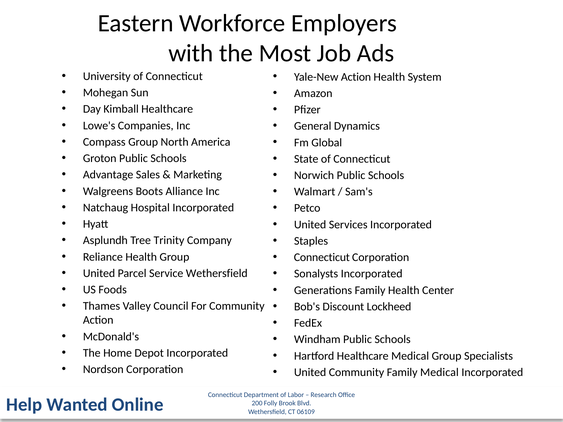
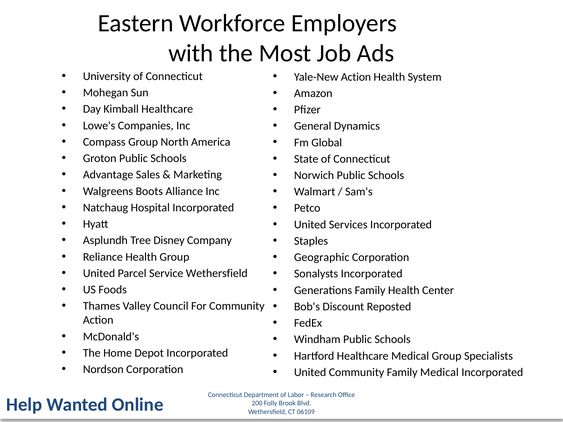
Trinity: Trinity -> Disney (169, 241)
Connecticut: Connecticut -> Geographic (322, 258)
Lockheed: Lockheed -> Reposted (389, 307)
